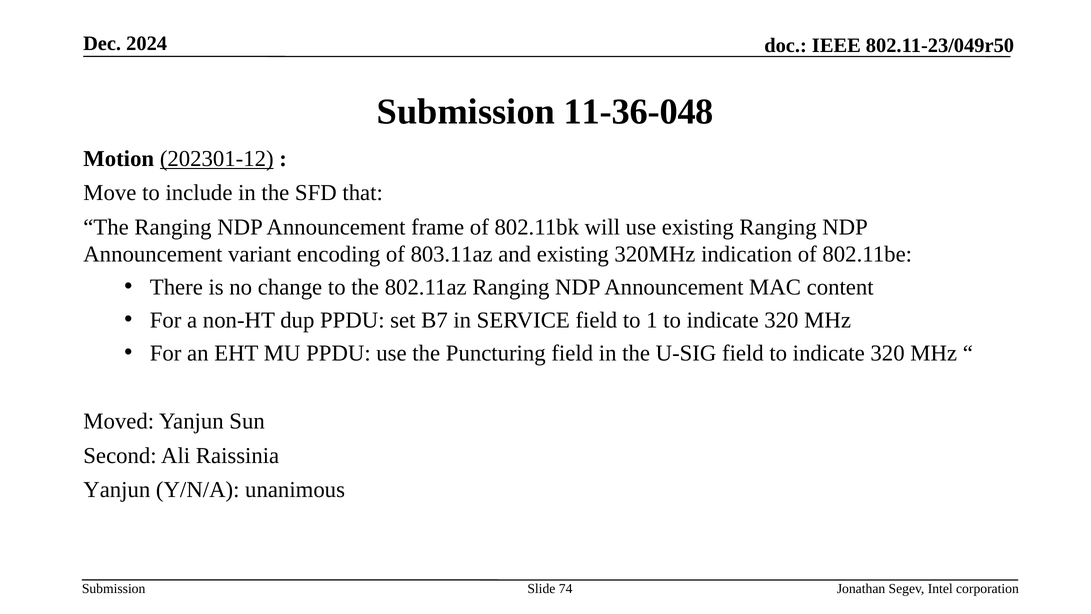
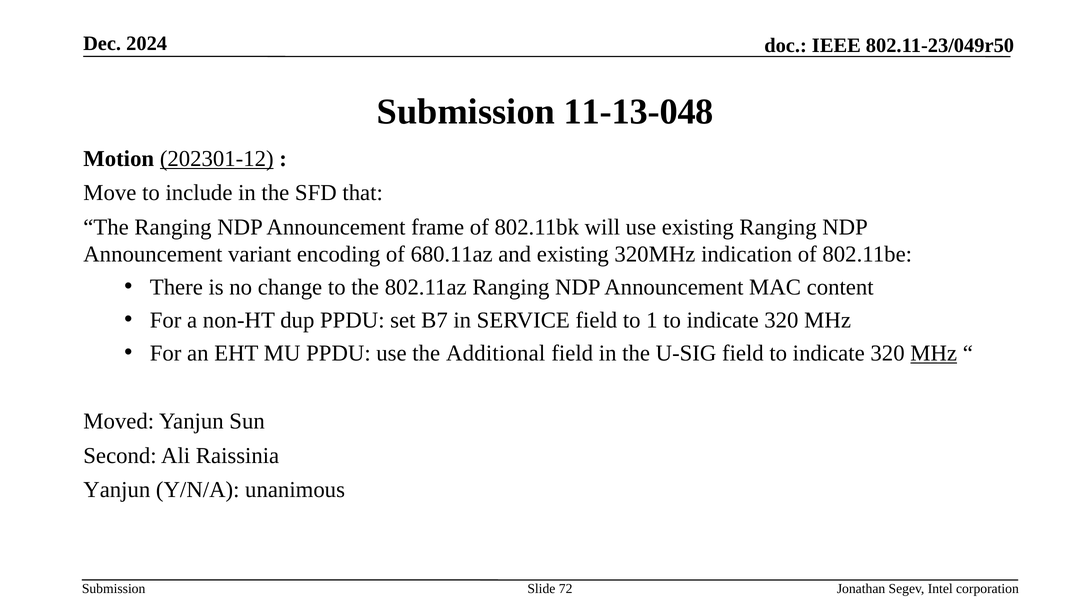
11-36-048: 11-36-048 -> 11-13-048 (639, 112)
803.11az: 803.11az -> 680.11az (452, 254)
Puncturing: Puncturing -> Additional (496, 353)
MHz underline: none -> present (934, 353)
74: 74 -> 72 (566, 589)
